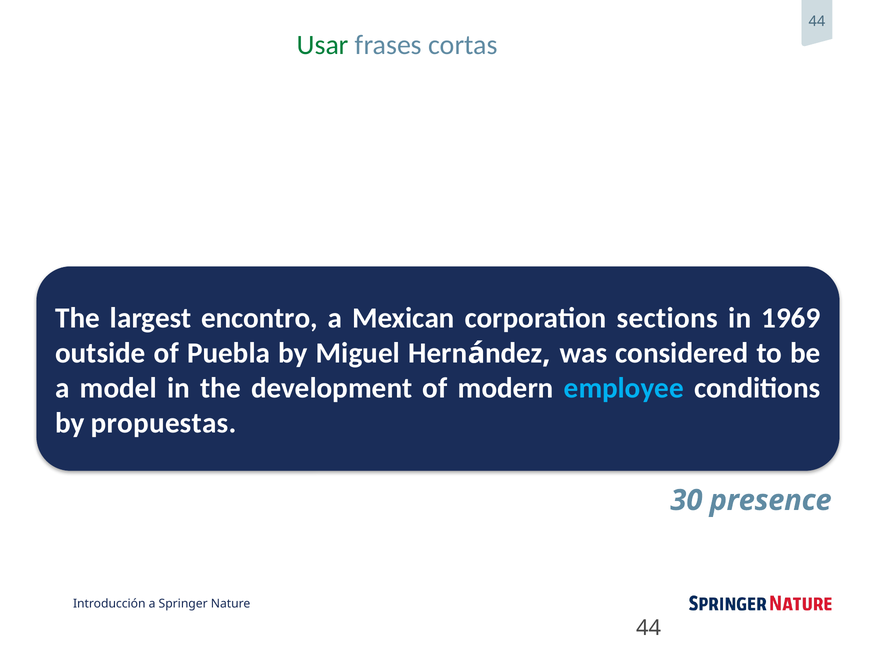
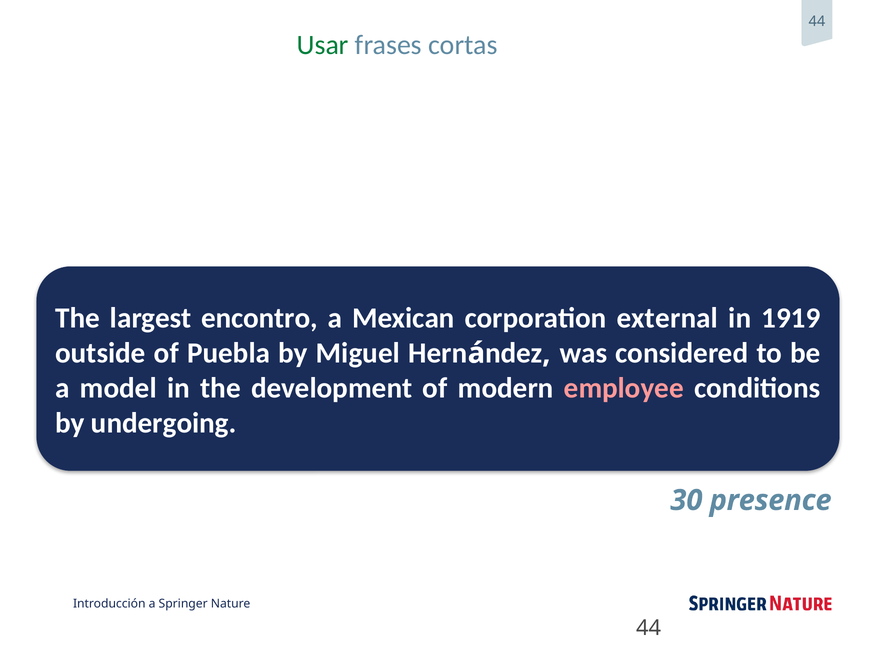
sections: sections -> external (667, 318)
1969: 1969 -> 1919 (791, 318)
employee colour: light blue -> pink (624, 388)
propuestas: propuestas -> undergoing (164, 423)
